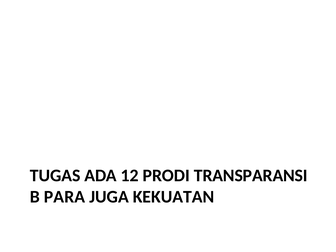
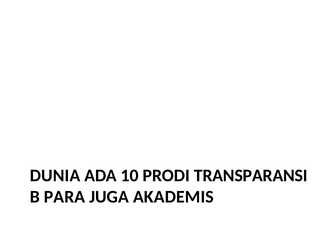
TUGAS: TUGAS -> DUNIA (55, 175)
12: 12 -> 10 (130, 175)
KEKUATAN: KEKUATAN -> AKADEMIS (173, 197)
